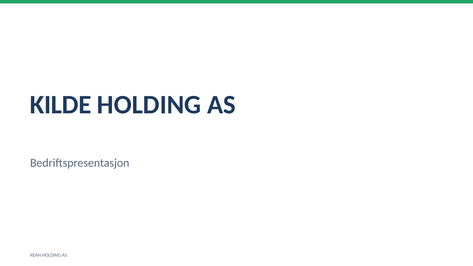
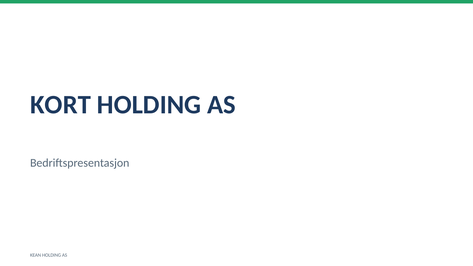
KILDE: KILDE -> KORT (60, 105)
